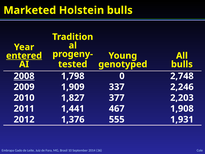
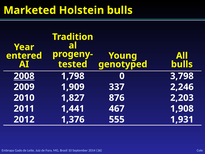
entered underline: present -> none (24, 56)
2,748: 2,748 -> 3,798 (182, 76)
377: 377 -> 876 (117, 98)
